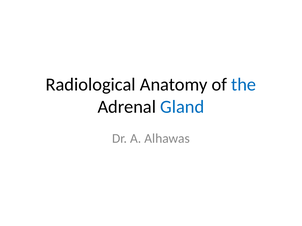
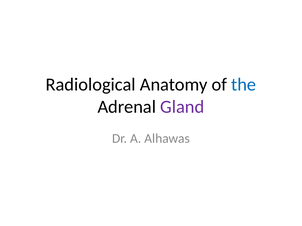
Gland colour: blue -> purple (182, 107)
